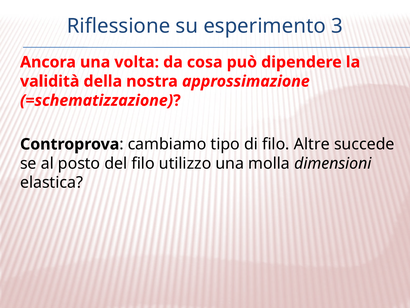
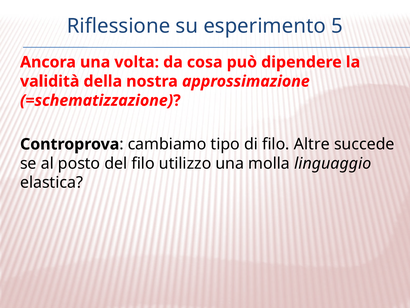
3: 3 -> 5 (337, 26)
dimensioni: dimensioni -> linguaggio (333, 163)
